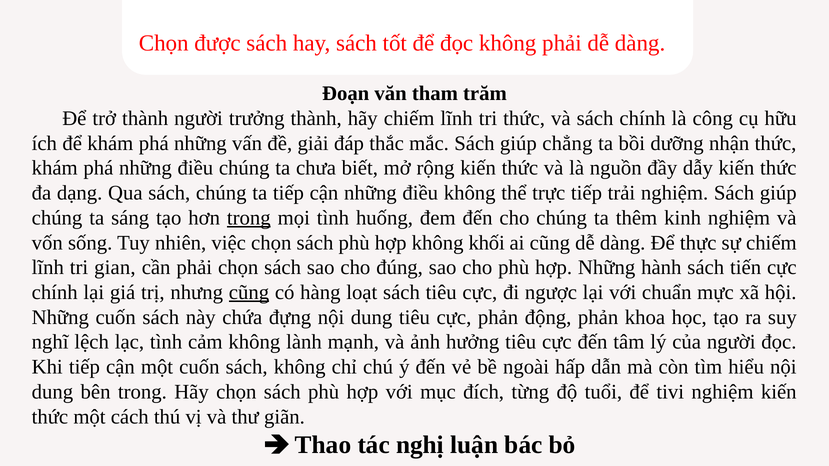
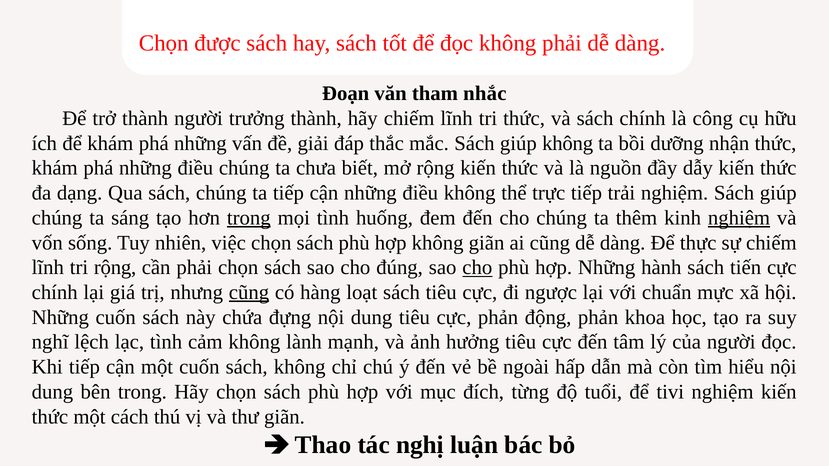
trăm: trăm -> nhắc (485, 94)
giúp chẳng: chẳng -> không (568, 143)
nghiệm underline: none -> present (739, 218)
không khối: khối -> giãn (487, 243)
tri gian: gian -> rộng (115, 268)
cho underline: none -> present (477, 268)
